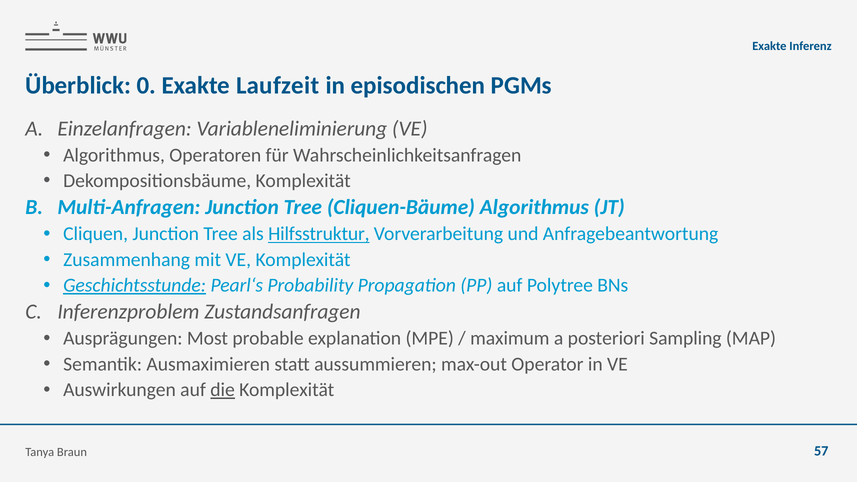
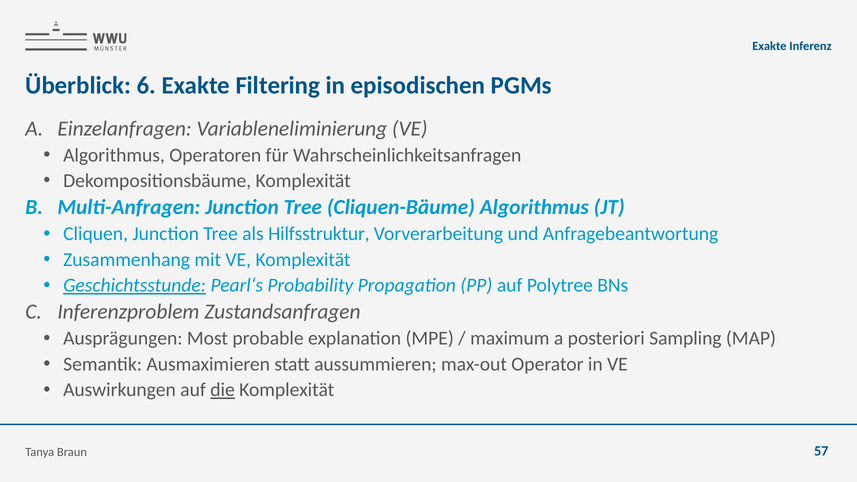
0: 0 -> 6 (146, 85)
Laufzeit: Laufzeit -> Filtering (278, 85)
Hilfsstruktur underline: present -> none (319, 234)
